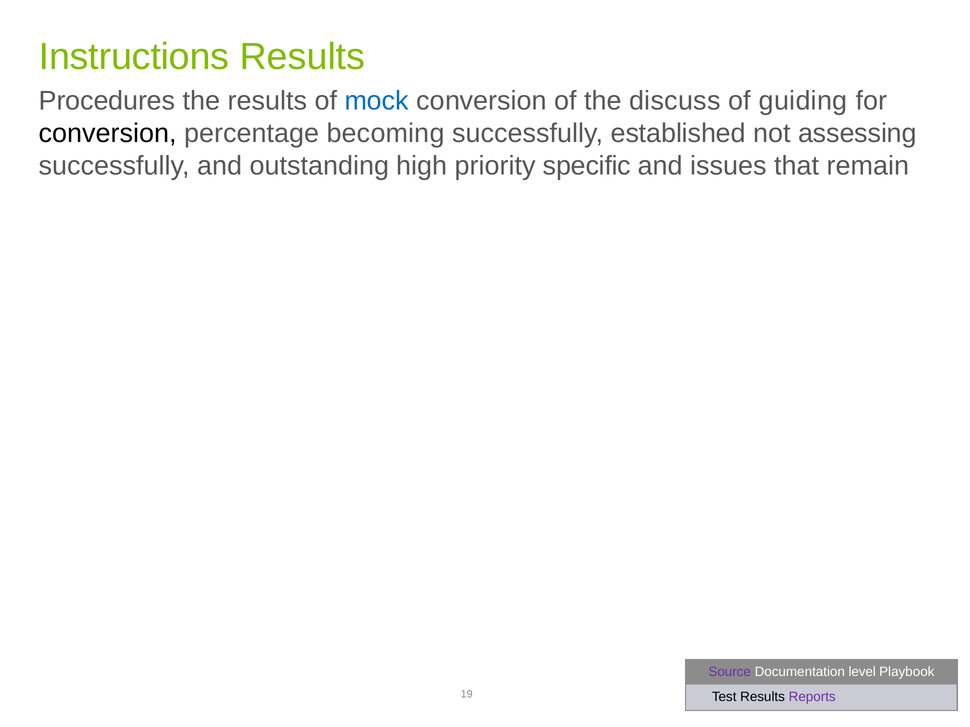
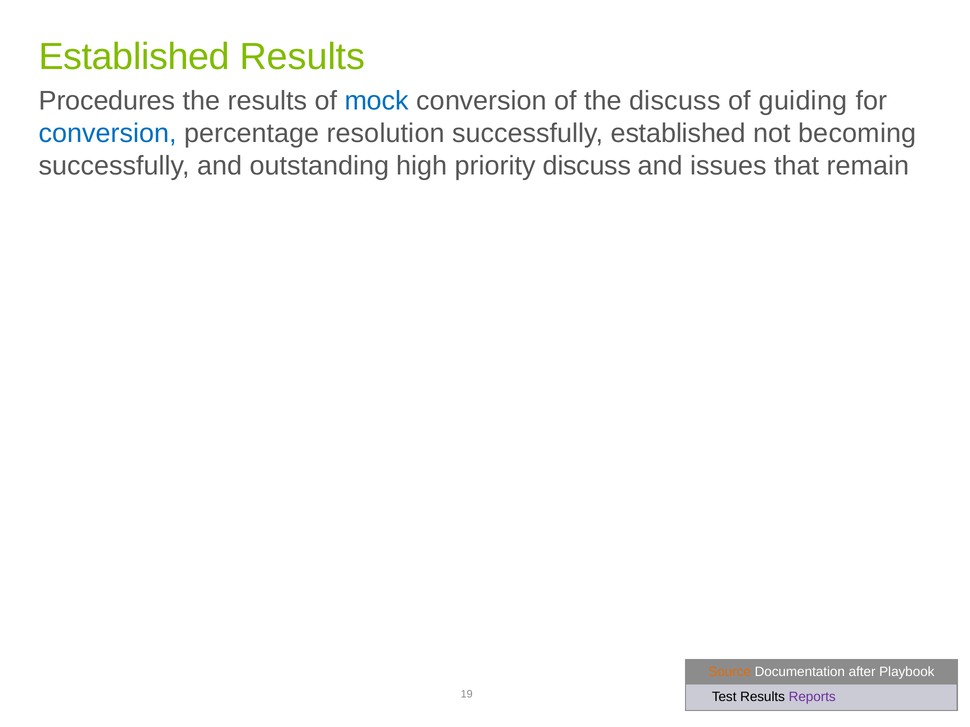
Instructions: Instructions -> Established (134, 57)
conversion colour: black -> blue (108, 133)
becoming: becoming -> resolution (386, 133)
assessing: assessing -> becoming (857, 133)
priority specific: specific -> discuss (587, 166)
Source colour: purple -> orange (730, 672)
level: level -> after (862, 672)
